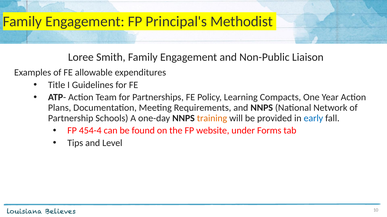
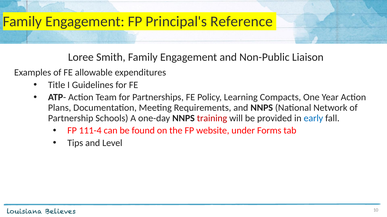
Methodist: Methodist -> Reference (242, 21)
training colour: orange -> red (212, 118)
454-4: 454-4 -> 111-4 (90, 131)
